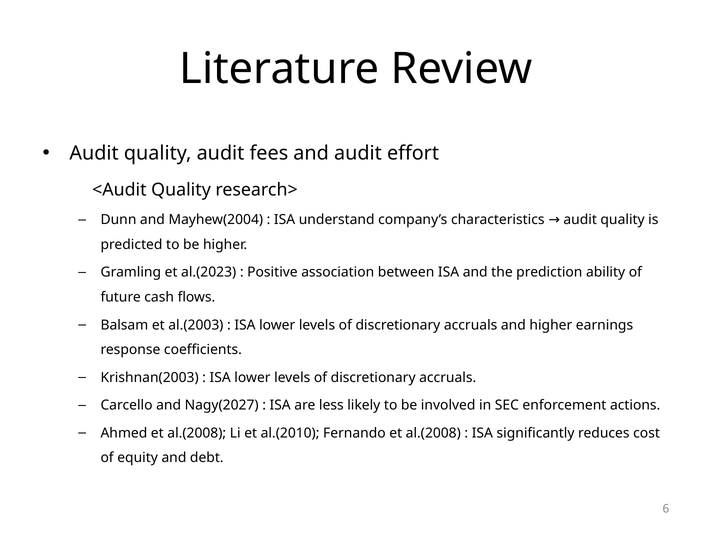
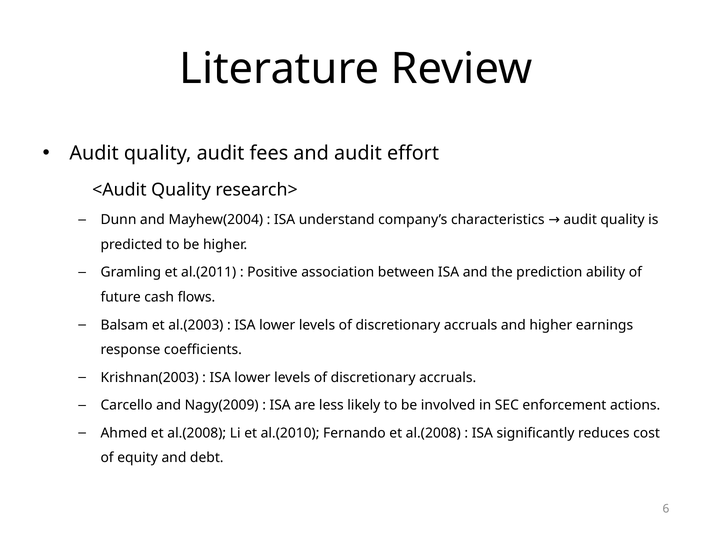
al.(2023: al.(2023 -> al.(2011 (209, 272)
Nagy(2027: Nagy(2027 -> Nagy(2009 (222, 405)
